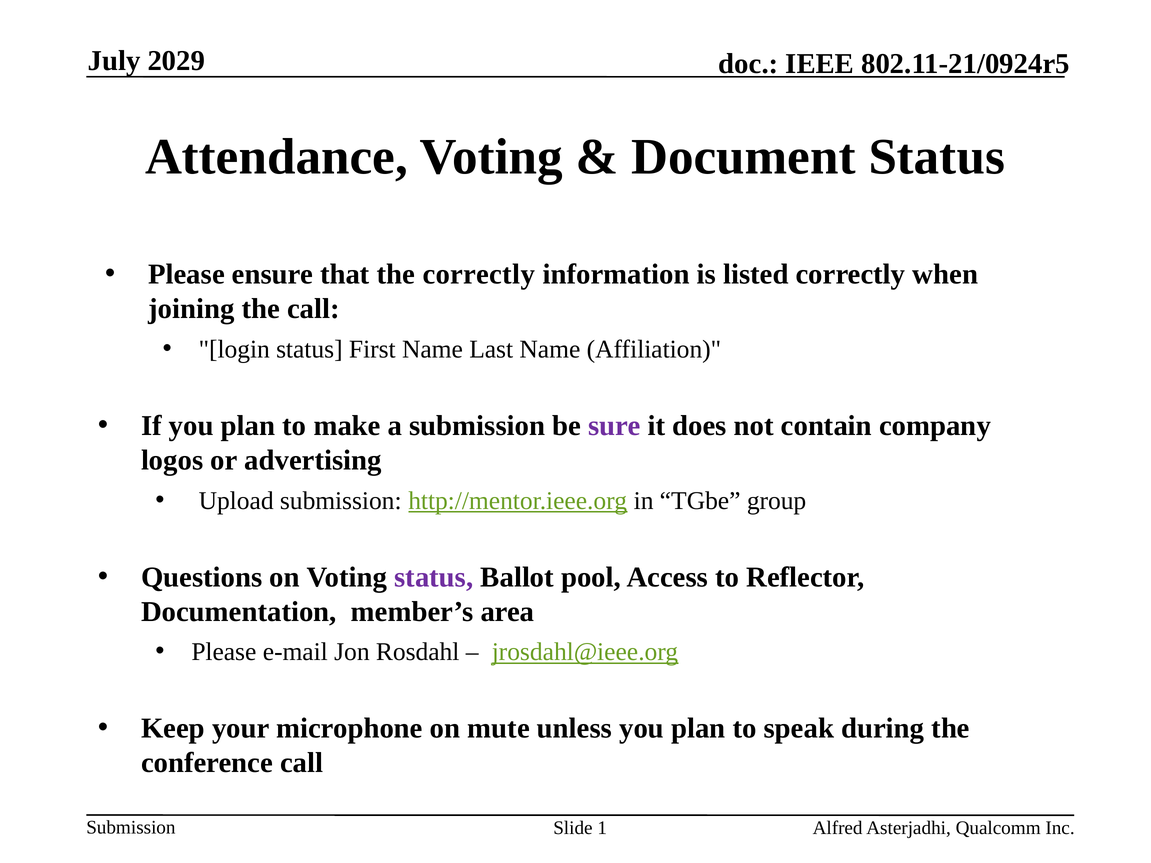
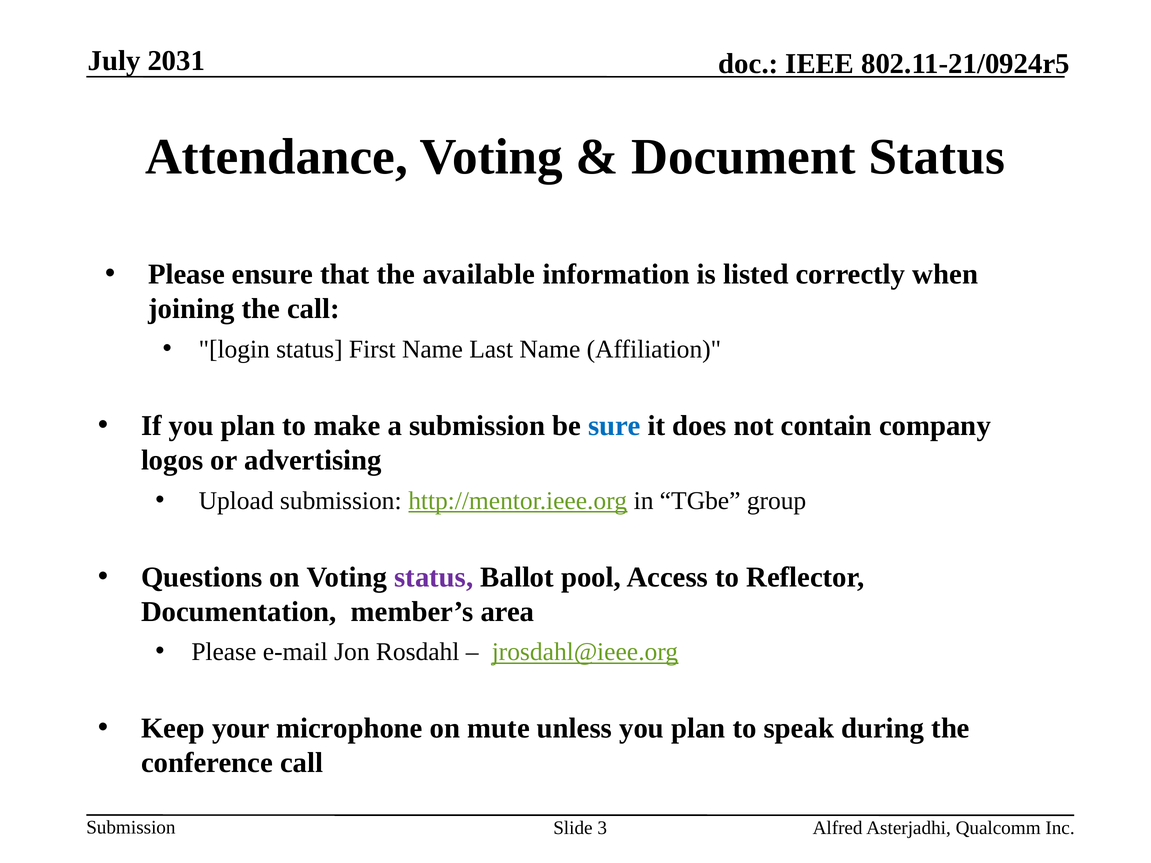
2029: 2029 -> 2031 (176, 61)
the correctly: correctly -> available (479, 274)
sure colour: purple -> blue (614, 426)
1: 1 -> 3 (602, 828)
